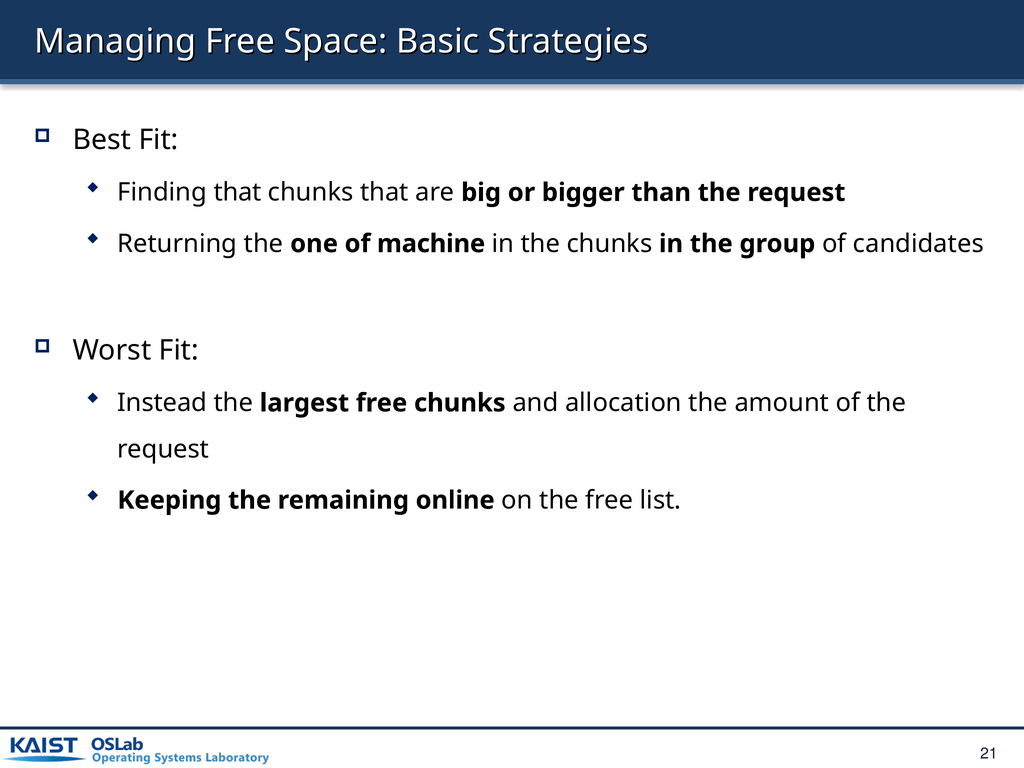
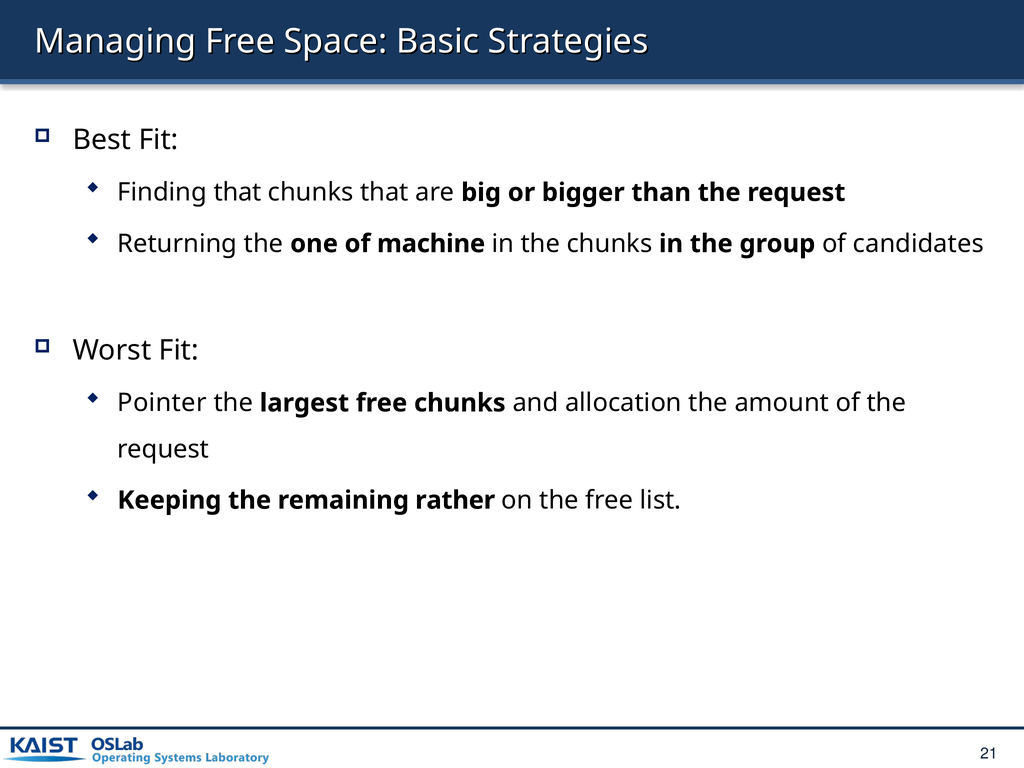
Instead: Instead -> Pointer (162, 403)
online: online -> rather (455, 500)
